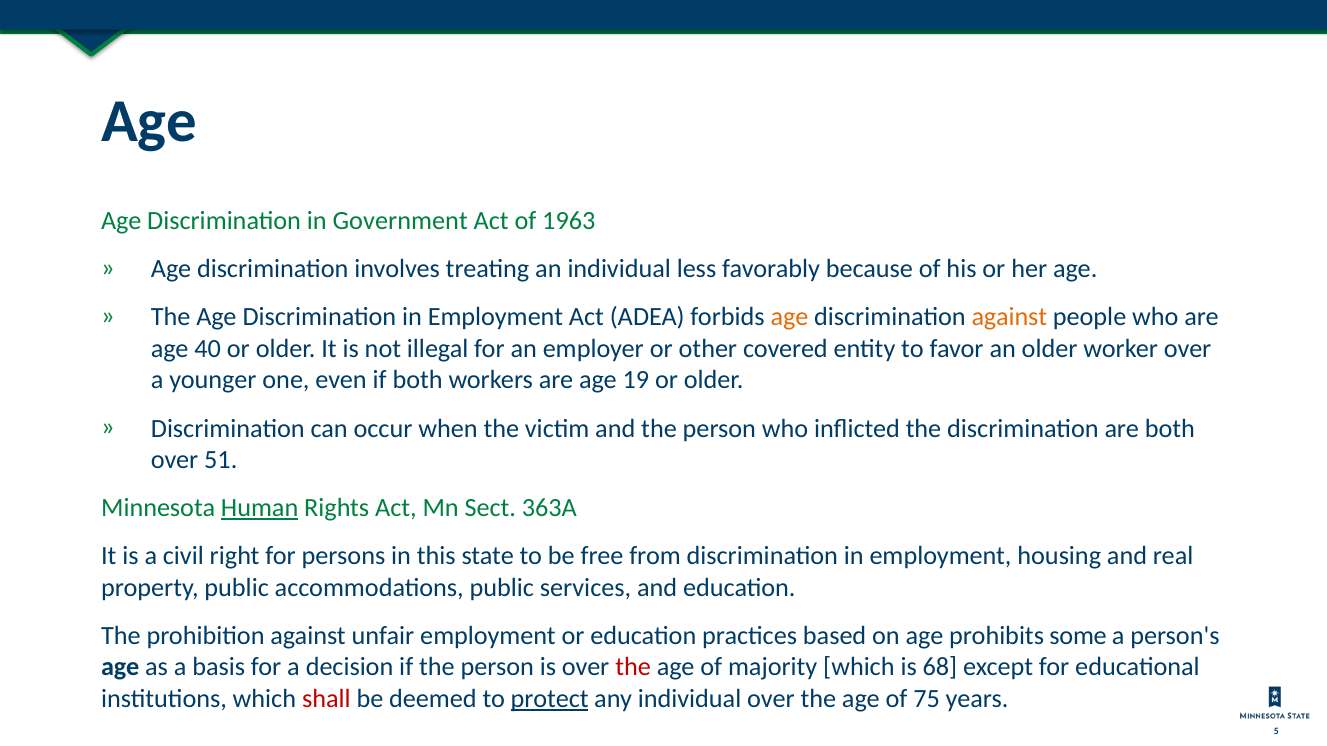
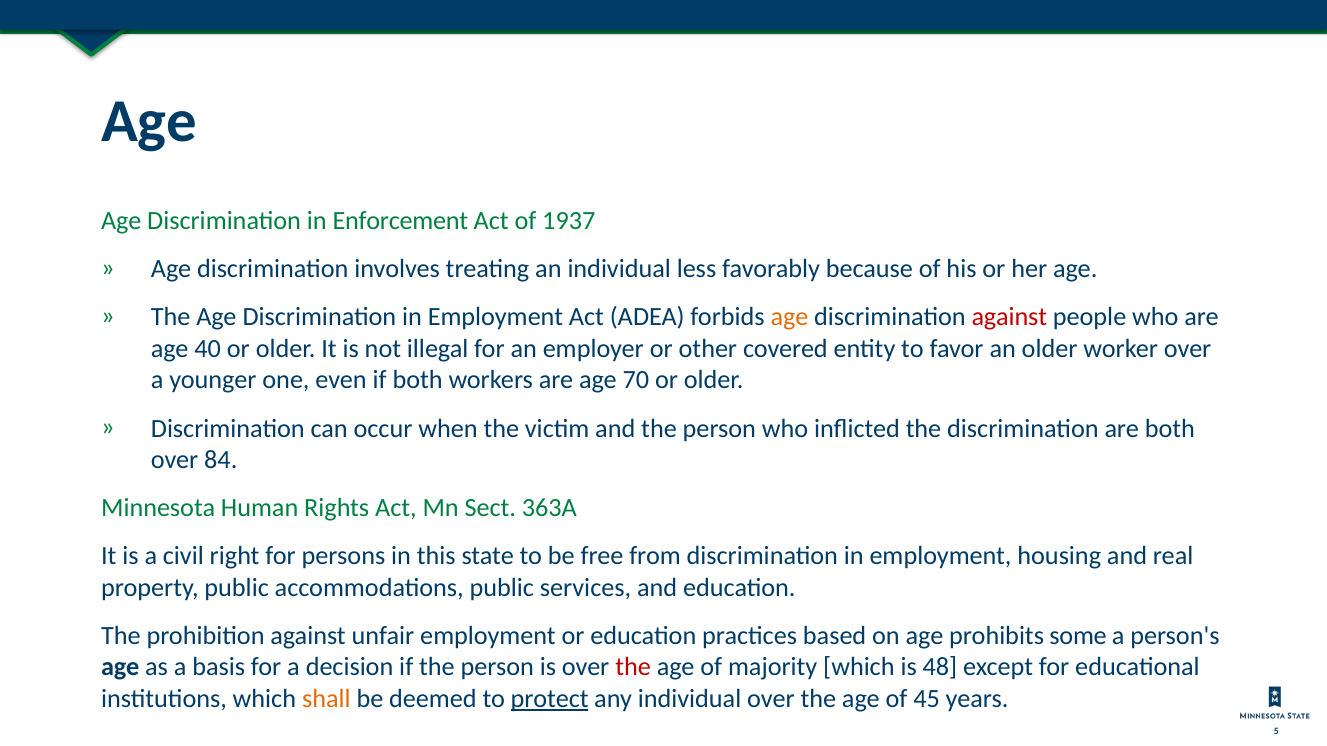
Government: Government -> Enforcement (400, 221)
1963: 1963 -> 1937 (569, 221)
against colour: orange -> red (1009, 317)
19: 19 -> 70 (636, 380)
51: 51 -> 84 (221, 460)
Human underline: present -> none (260, 508)
68: 68 -> 48 (940, 667)
shall colour: red -> orange (326, 699)
75: 75 -> 45 (927, 699)
